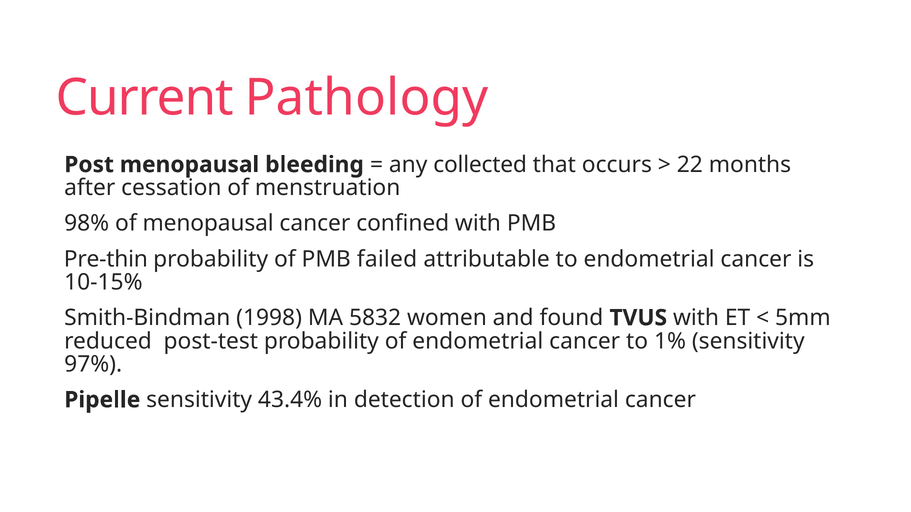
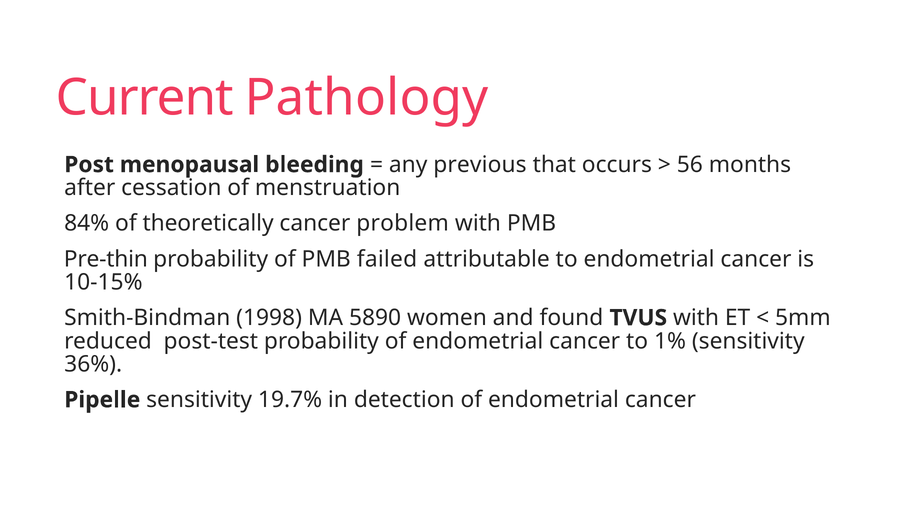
collected: collected -> previous (480, 165)
22: 22 -> 56 (690, 165)
98%: 98% -> 84% (87, 224)
of menopausal: menopausal -> theoretically (208, 224)
confined: confined -> problem (403, 224)
5832: 5832 -> 5890 (375, 318)
97%: 97% -> 36% (93, 365)
43.4%: 43.4% -> 19.7% (290, 400)
